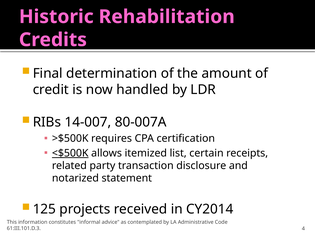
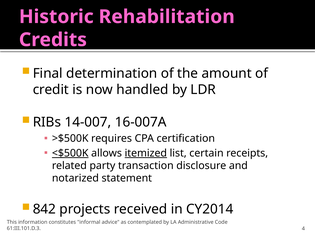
80-007A: 80-007A -> 16-007A (141, 122)
itemized underline: none -> present (146, 153)
125: 125 -> 842 (44, 209)
